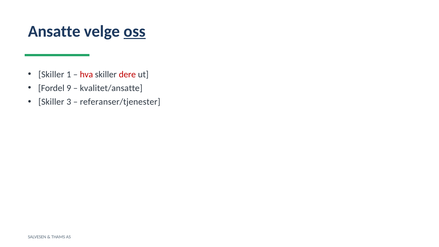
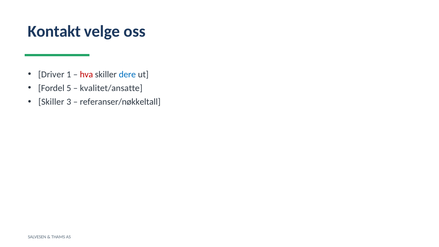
Ansatte: Ansatte -> Kontakt (54, 31)
oss underline: present -> none (135, 31)
Skiller: Skiller -> Driver (51, 74)
dere colour: red -> blue (127, 74)
9: 9 -> 5 (69, 88)
referanser/tjenester: referanser/tjenester -> referanser/nøkkeltall (120, 102)
